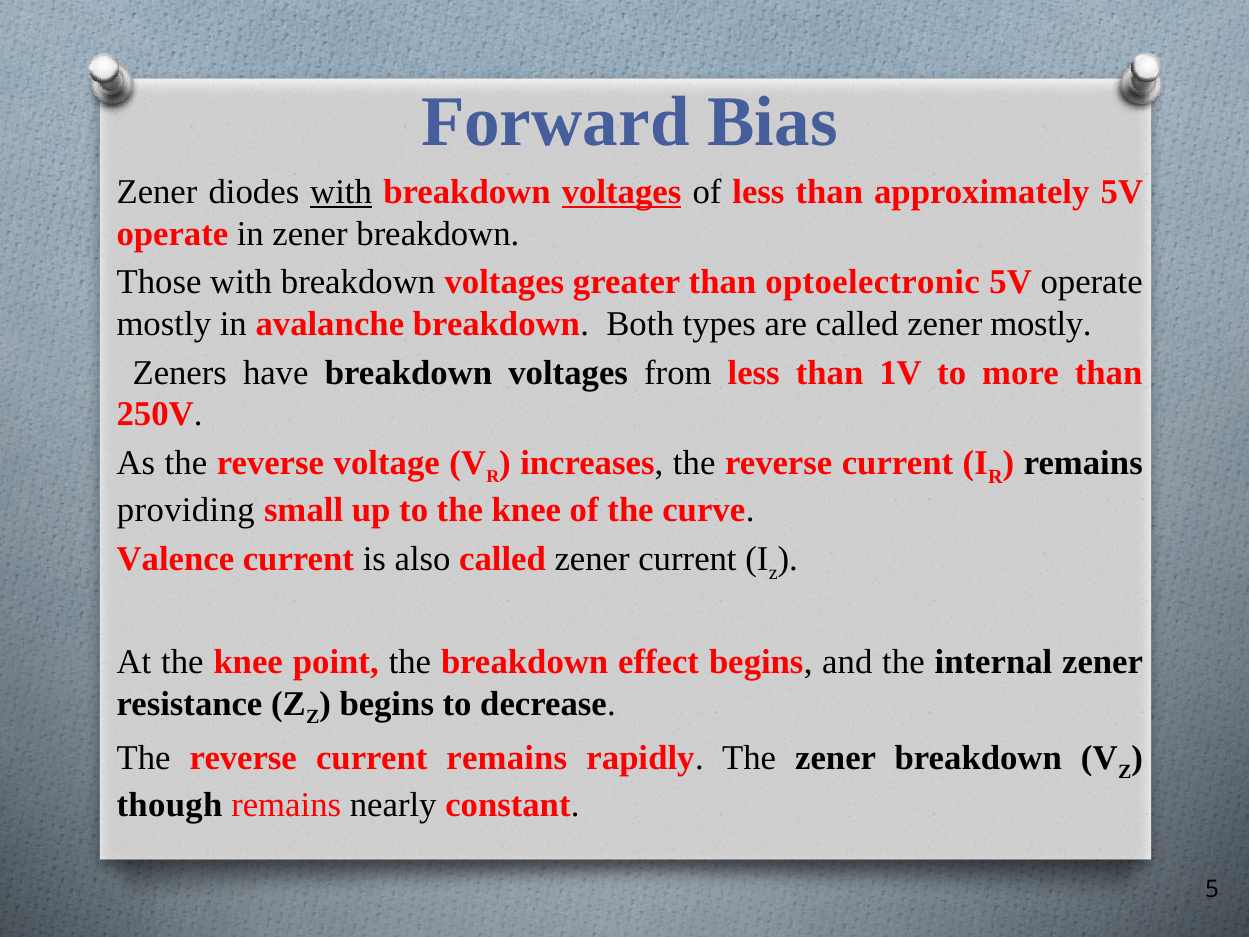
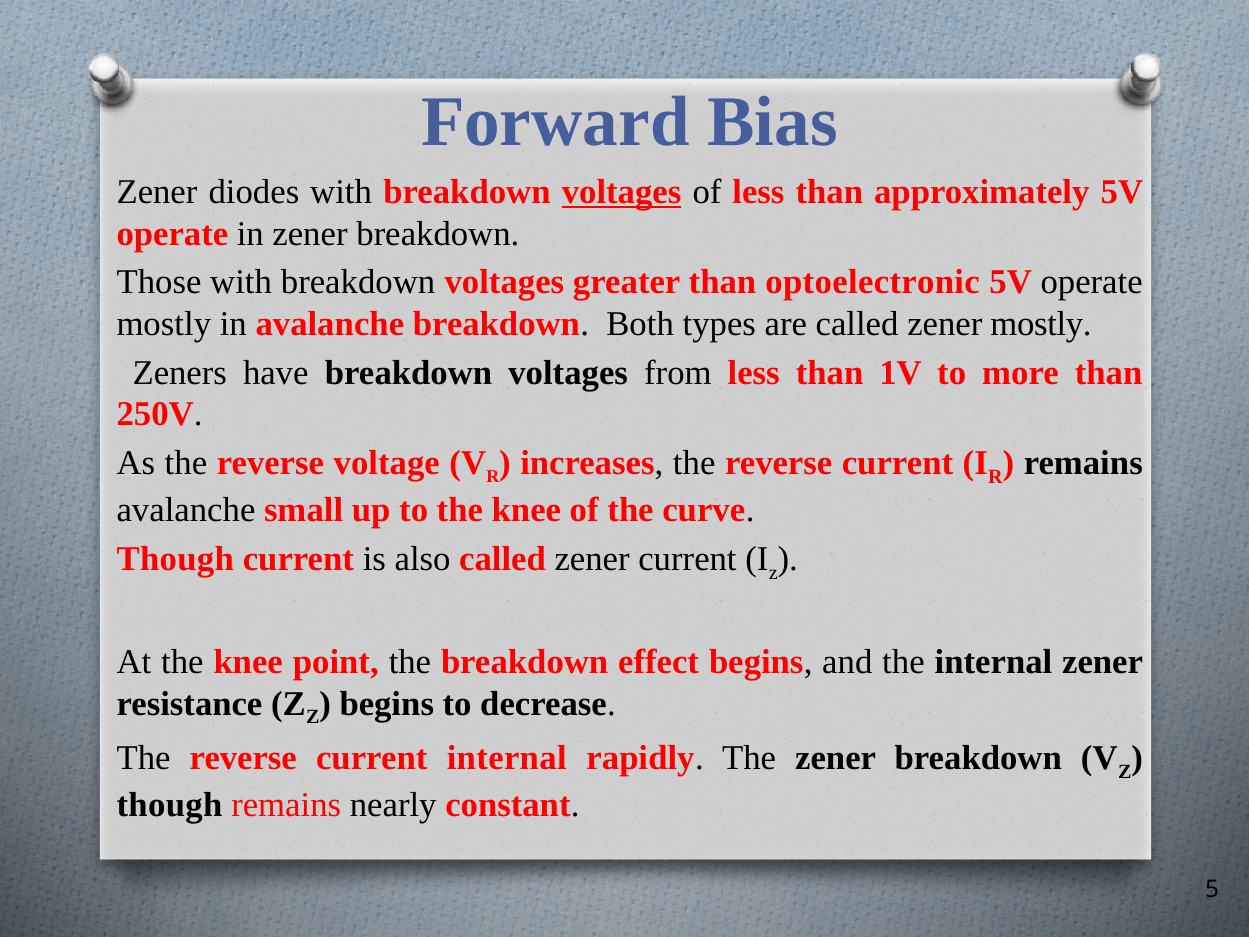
with underline: present -> none (341, 192)
providing: providing -> avalanche (186, 510)
Valence: Valence -> Though (175, 559)
current remains: remains -> internal (507, 758)
